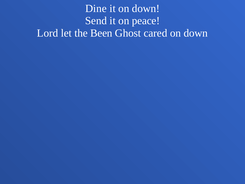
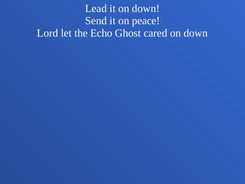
Dine: Dine -> Lead (96, 9)
Been: Been -> Echo (101, 33)
